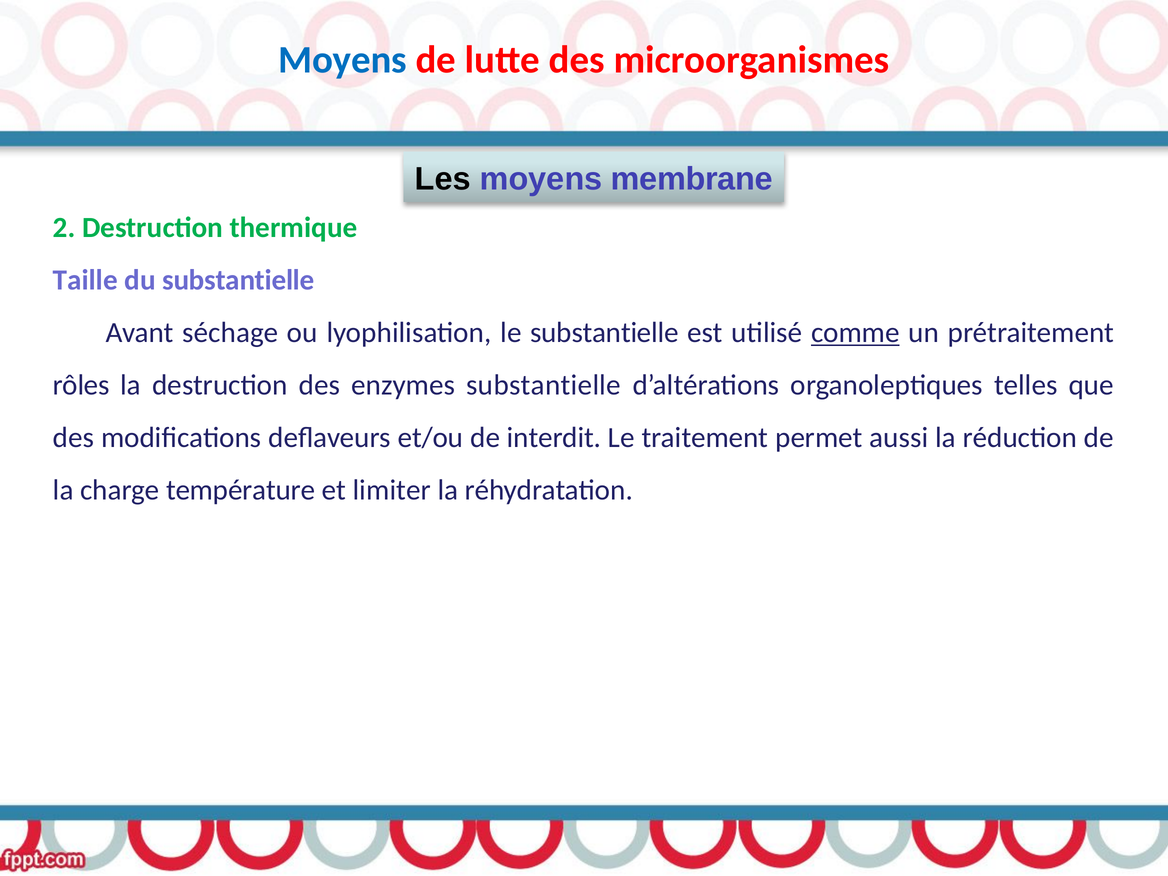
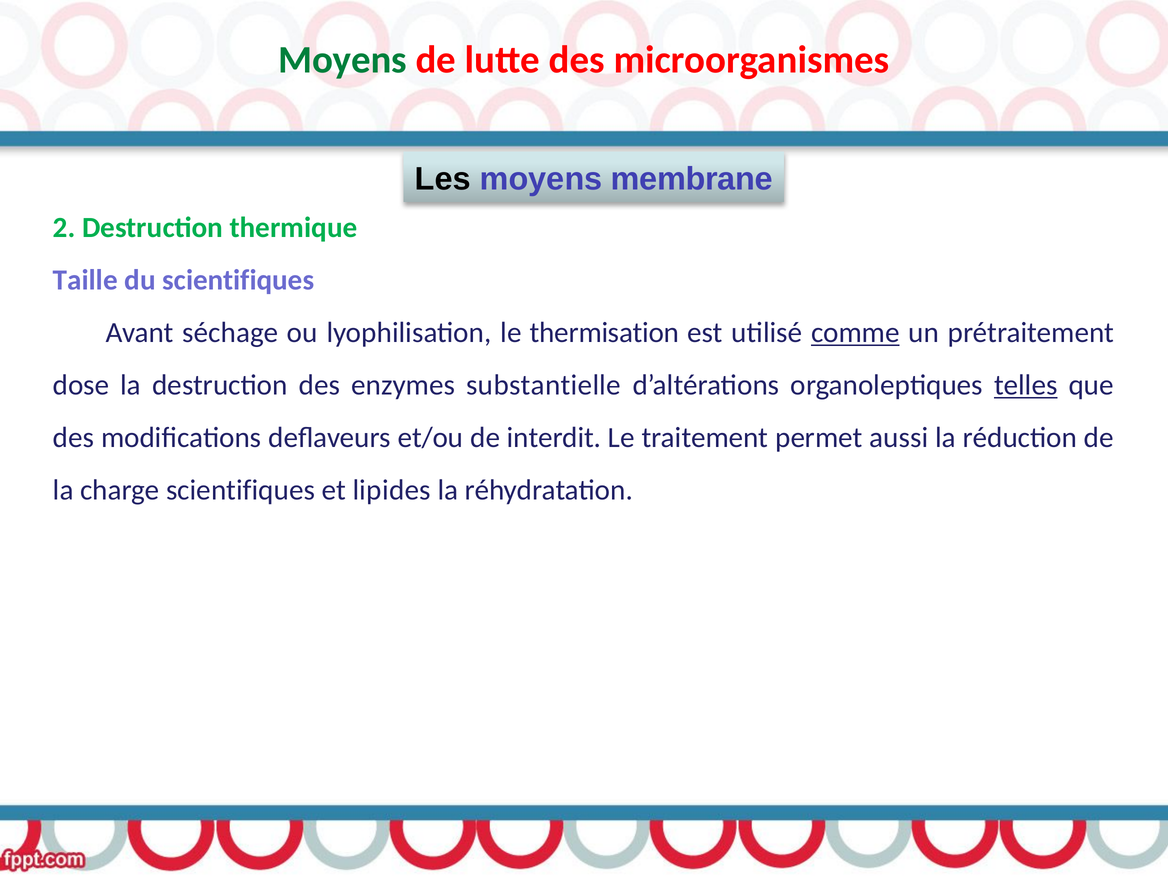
Moyens colour: blue -> green (343, 60)
du substantielle: substantielle -> scientifiques (238, 280)
le substantielle: substantielle -> thermisation (604, 333)
rôles: rôles -> dose (81, 385)
telles underline: none -> present (1026, 385)
charge température: température -> scientifiques (241, 490)
limiter: limiter -> lipides (392, 490)
